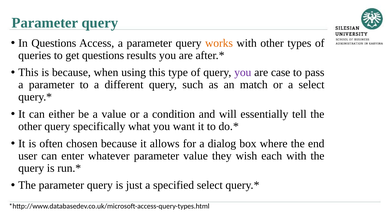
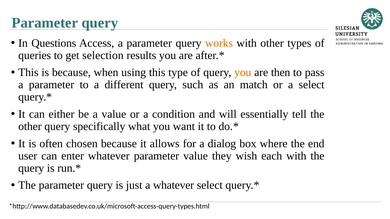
get questions: questions -> selection (103, 55)
you colour: purple -> orange (243, 73)
case: case -> then (281, 73)
a specified: specified -> whatever (174, 186)
